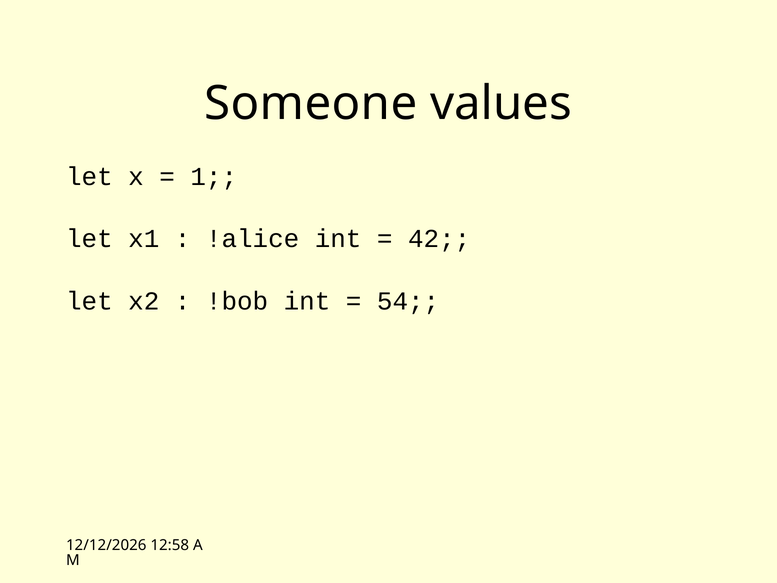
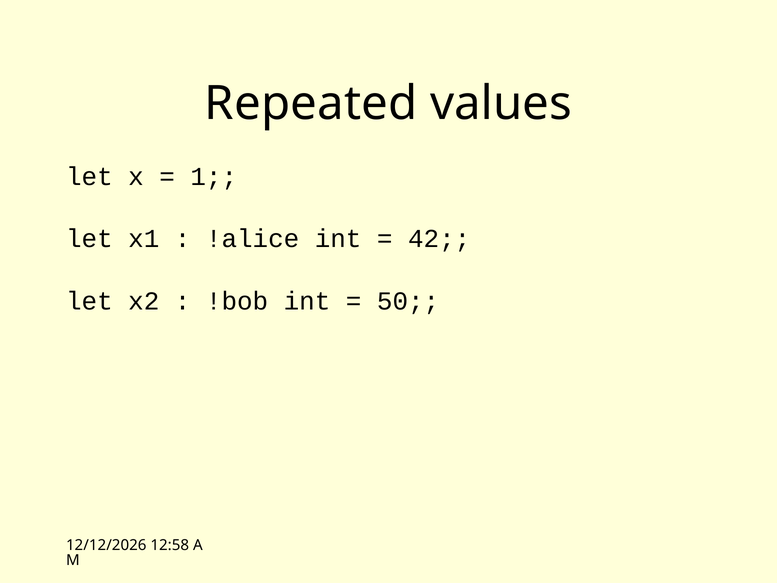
Someone: Someone -> Repeated (311, 104)
54: 54 -> 50 (408, 301)
